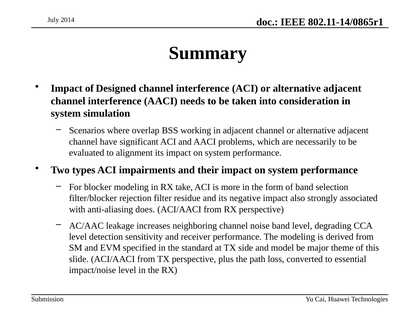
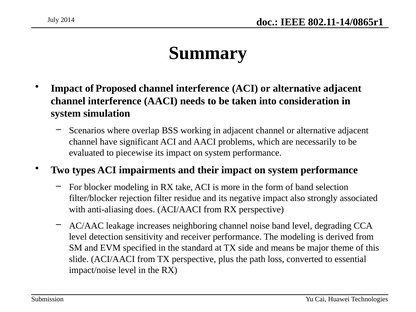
Designed: Designed -> Proposed (116, 89)
alignment: alignment -> piecewise (134, 153)
model: model -> means (283, 248)
